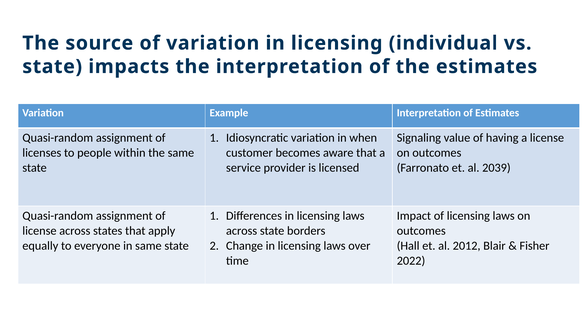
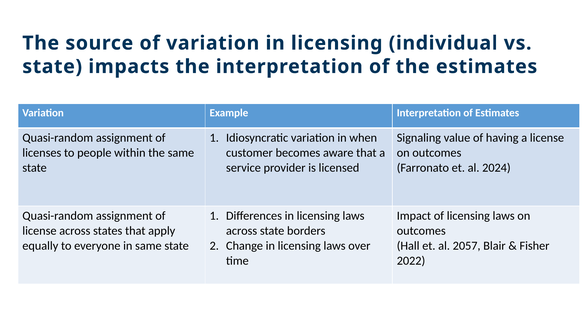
2039: 2039 -> 2024 (496, 168)
2012: 2012 -> 2057 (467, 245)
